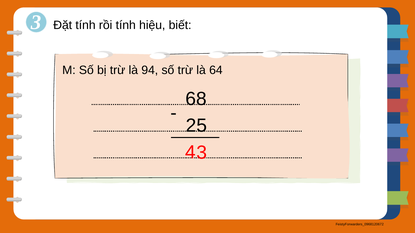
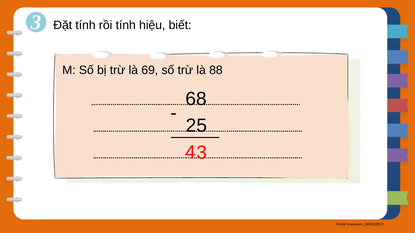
94: 94 -> 69 (150, 70)
64: 64 -> 88 (216, 70)
